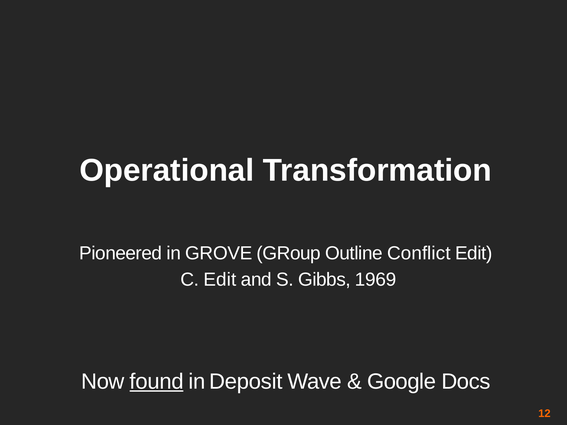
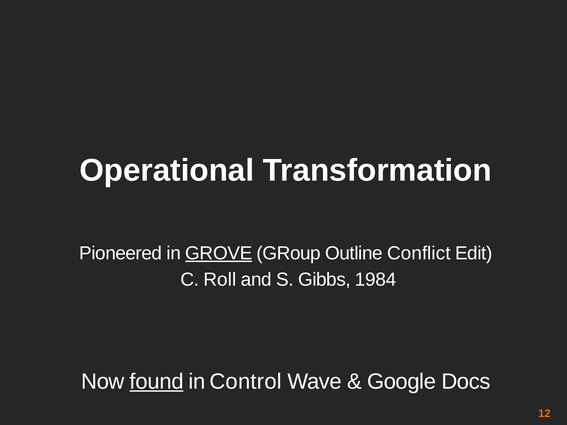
GROVE underline: none -> present (219, 253)
C Edit: Edit -> Roll (220, 280)
1969: 1969 -> 1984 (376, 280)
Deposit: Deposit -> Control (246, 382)
